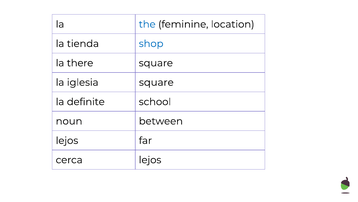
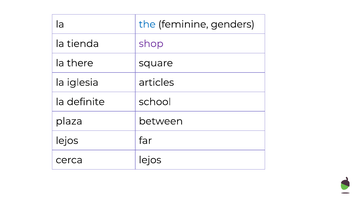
location: location -> genders (233, 24)
shop colour: blue -> purple (151, 44)
iglesia square: square -> articles (156, 82)
noun: noun -> plaza (69, 121)
